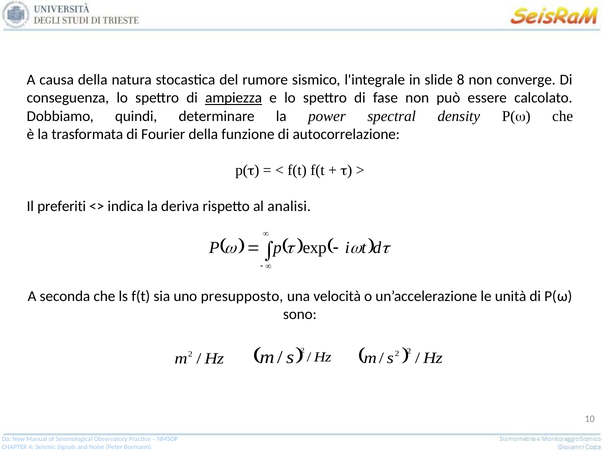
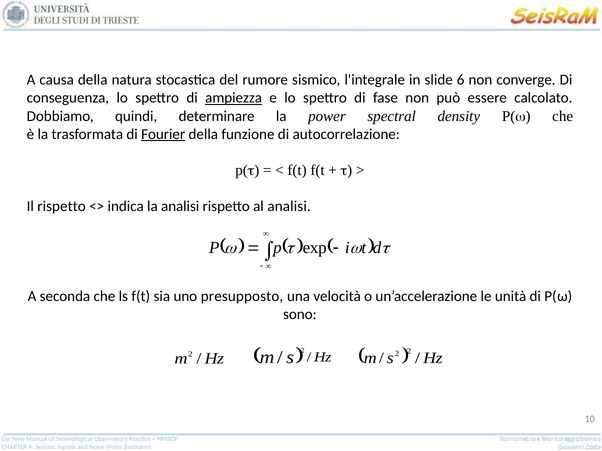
8: 8 -> 6 (461, 80)
Fourier underline: none -> present (163, 134)
Il preferiti: preferiti -> rispetto (62, 206)
la deriva: deriva -> analisi (180, 206)
